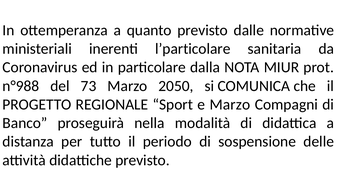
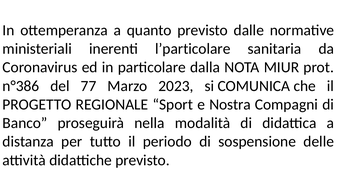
n°988: n°988 -> n°386 (21, 86)
73: 73 -> 77 (89, 86)
2050: 2050 -> 2023 (176, 86)
e Marzo: Marzo -> Nostra (230, 104)
